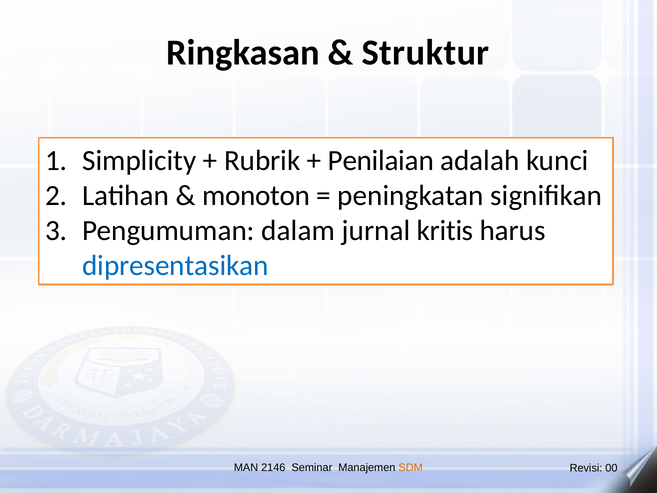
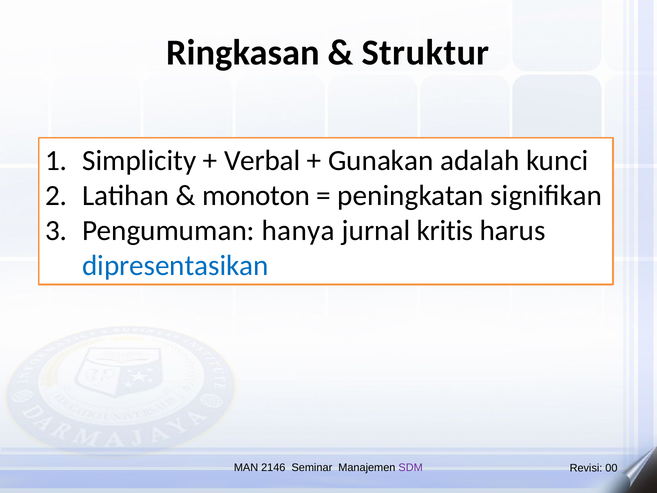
Rubrik: Rubrik -> Verbal (262, 161)
Penilaian: Penilaian -> Gunakan (381, 161)
dalam: dalam -> hanya (298, 231)
SDM colour: orange -> purple (411, 467)
